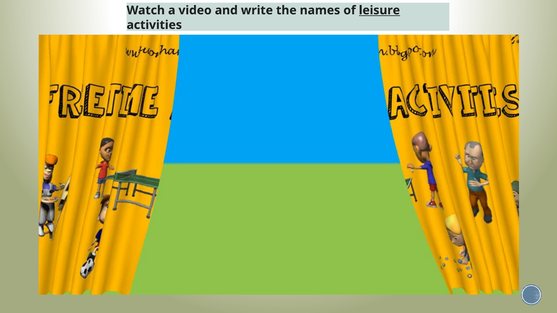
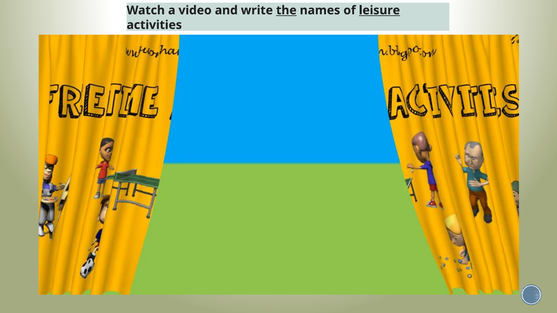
the underline: none -> present (286, 10)
